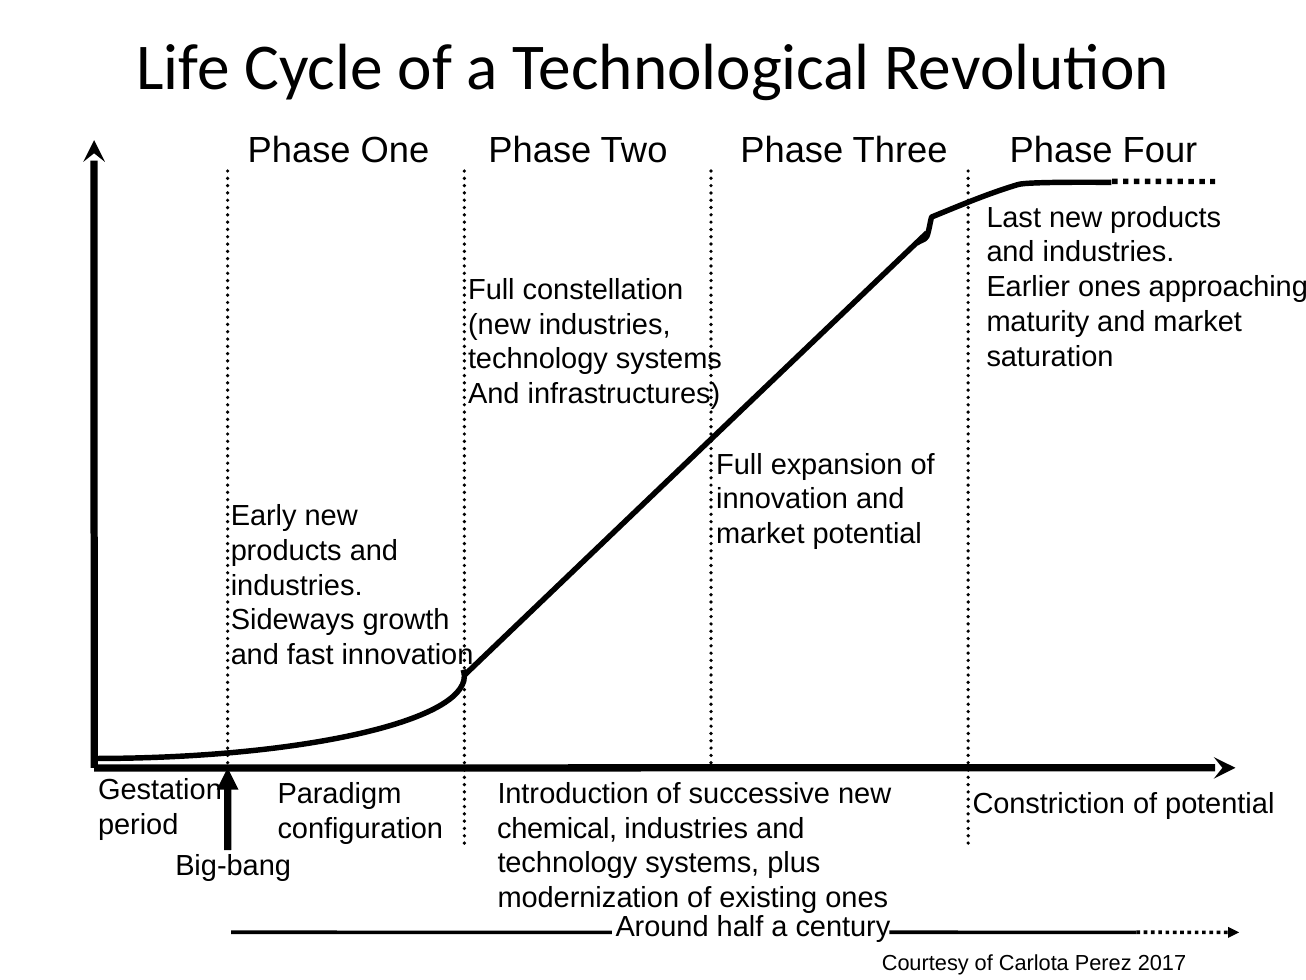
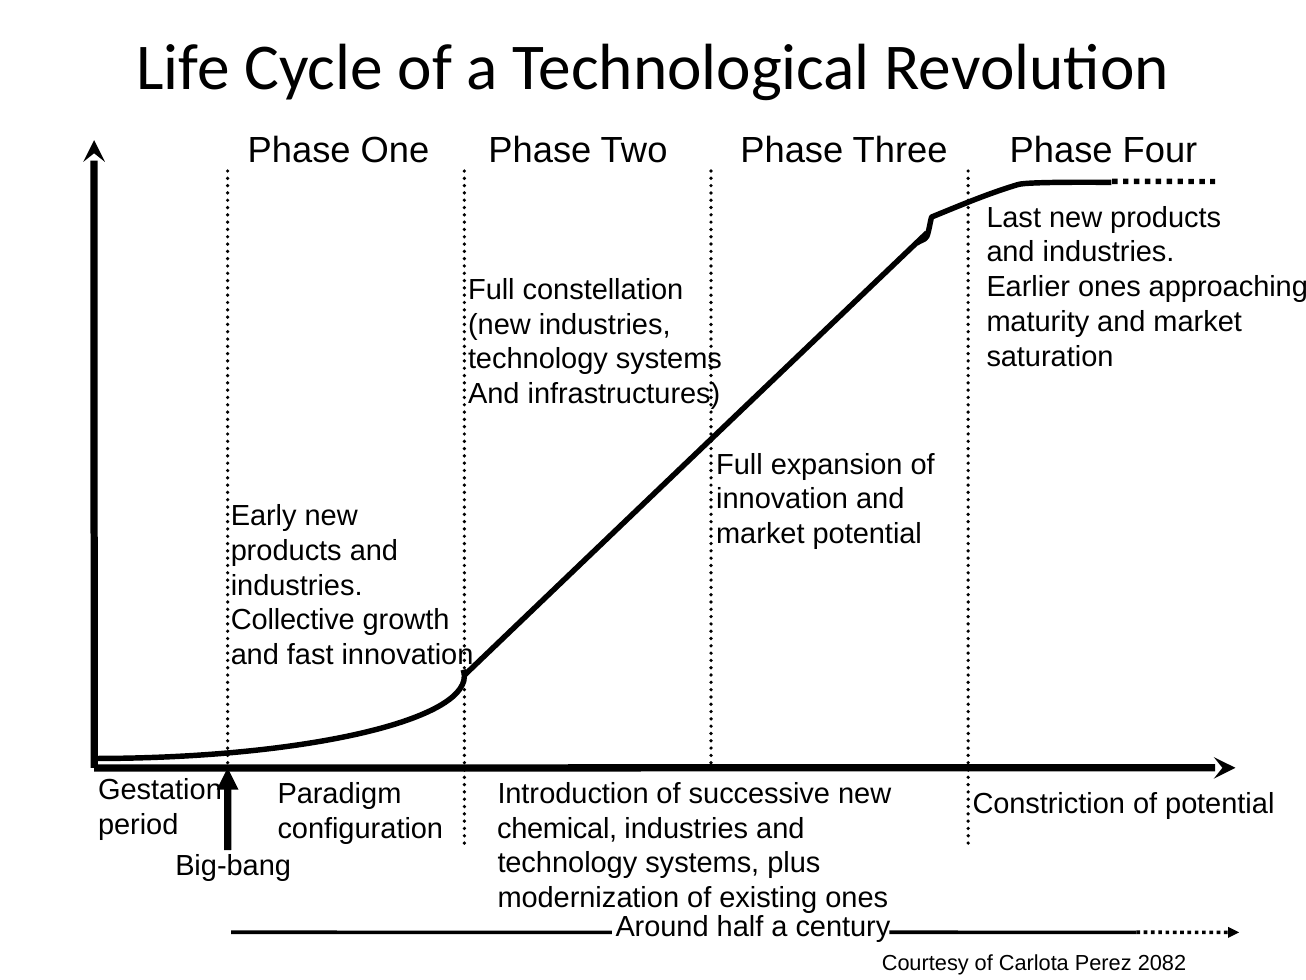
Sideways: Sideways -> Collective (293, 620)
2017: 2017 -> 2082 (1162, 963)
